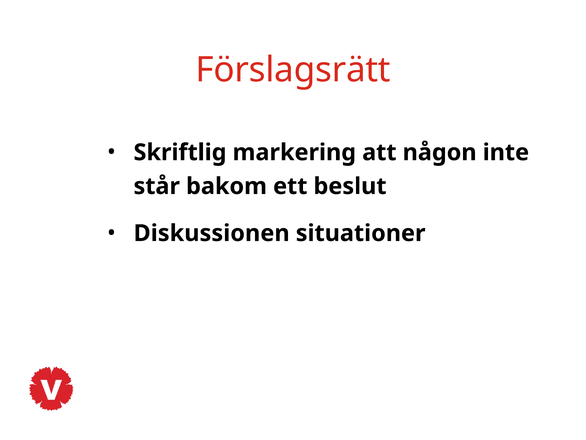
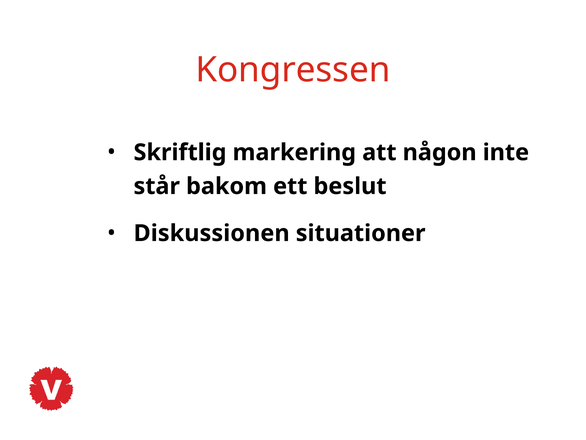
Förslagsrätt: Förslagsrätt -> Kongressen (293, 70)
